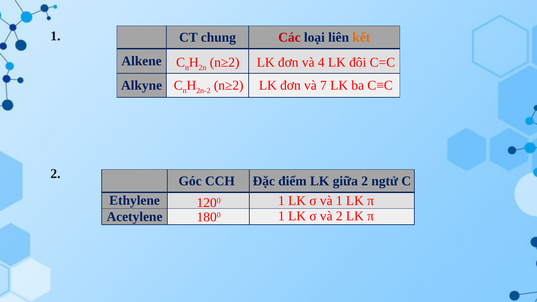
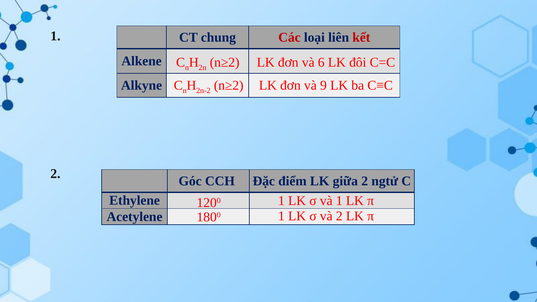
kết colour: orange -> red (361, 37)
4: 4 -> 6 (321, 62)
7: 7 -> 9 (323, 85)
